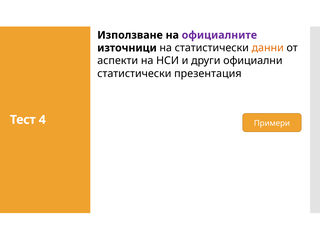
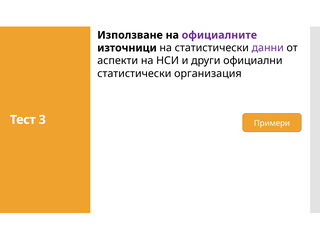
данни colour: orange -> purple (268, 48)
презентация: презентация -> организация (208, 74)
4: 4 -> 3 (42, 120)
